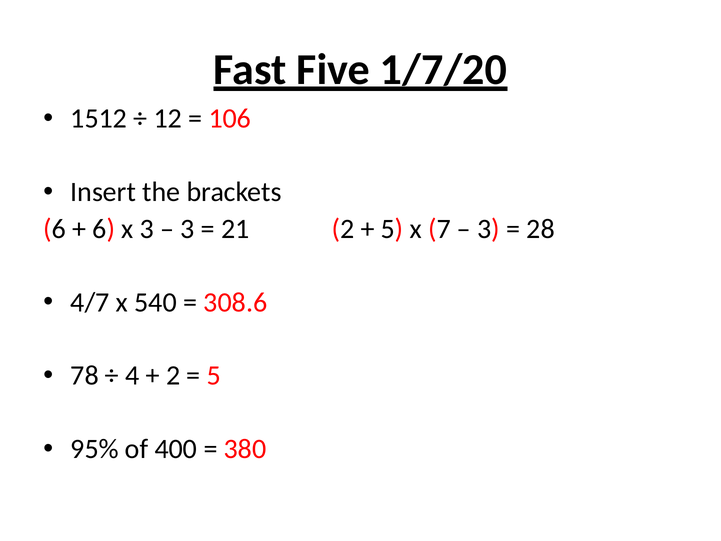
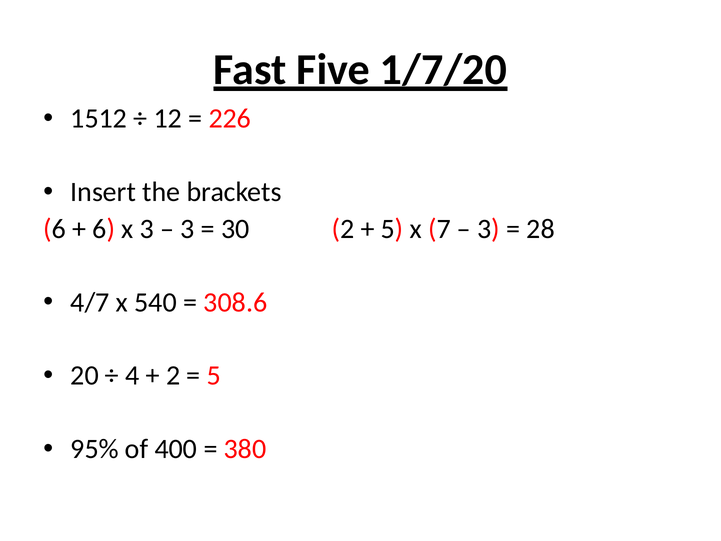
106: 106 -> 226 (230, 119)
21: 21 -> 30 (235, 229)
78: 78 -> 20 (85, 376)
